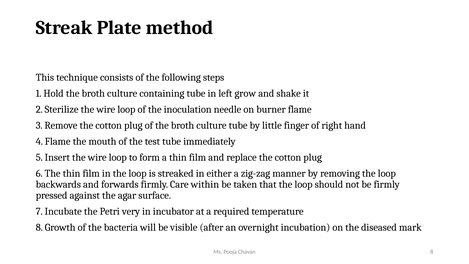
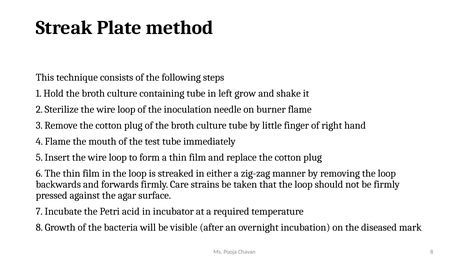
within: within -> strains (205, 184)
very: very -> acid (131, 211)
